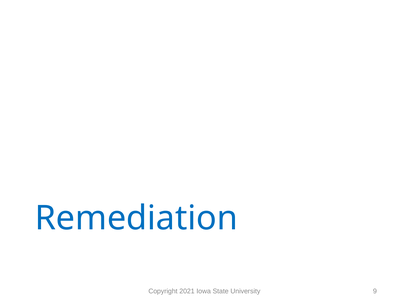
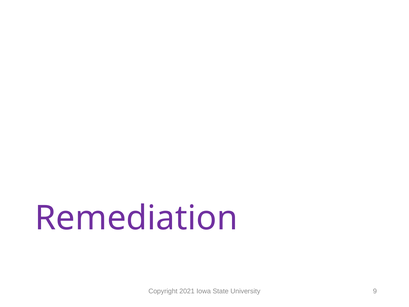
Remediation colour: blue -> purple (136, 218)
